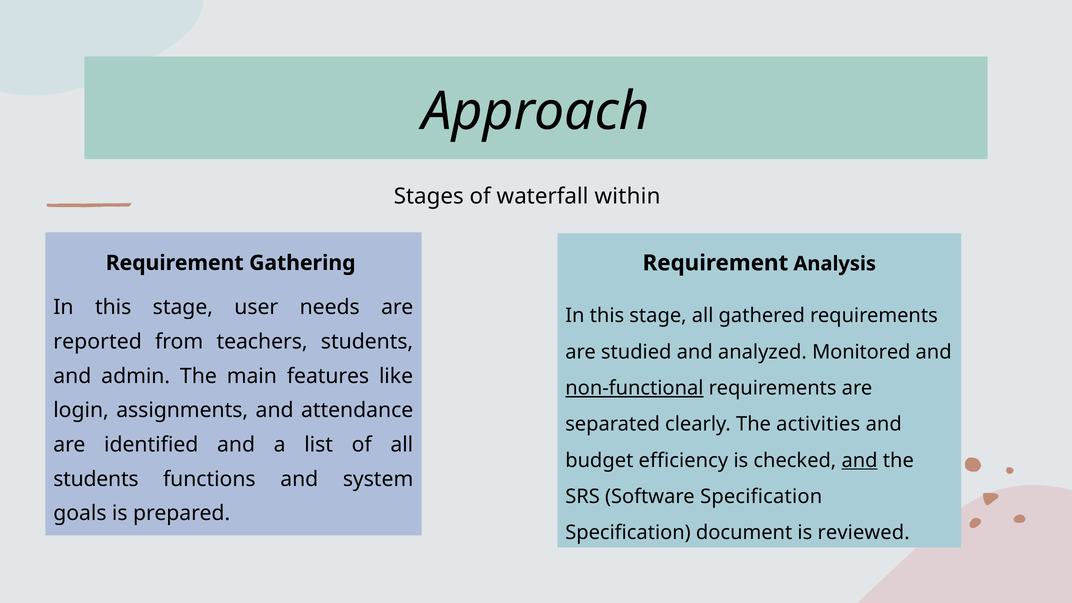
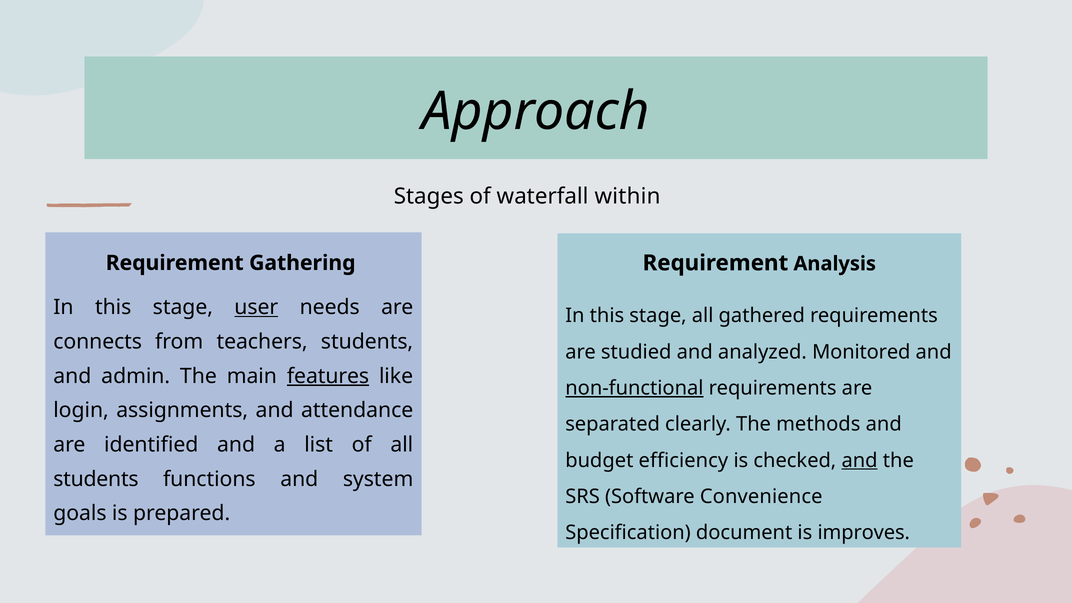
user underline: none -> present (256, 307)
reported: reported -> connects (98, 342)
features underline: none -> present (328, 376)
activities: activities -> methods (818, 424)
Software Specification: Specification -> Convenience (761, 497)
reviewed: reviewed -> improves (864, 533)
